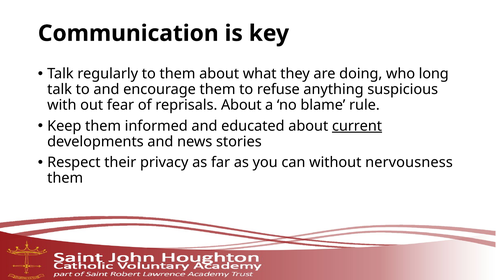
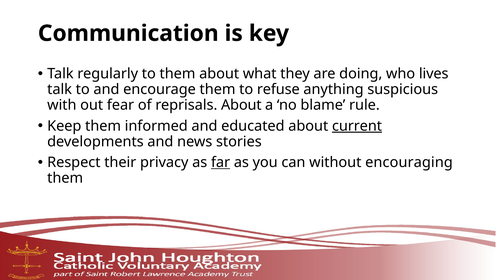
long: long -> lives (434, 74)
far underline: none -> present (221, 162)
nervousness: nervousness -> encouraging (409, 162)
